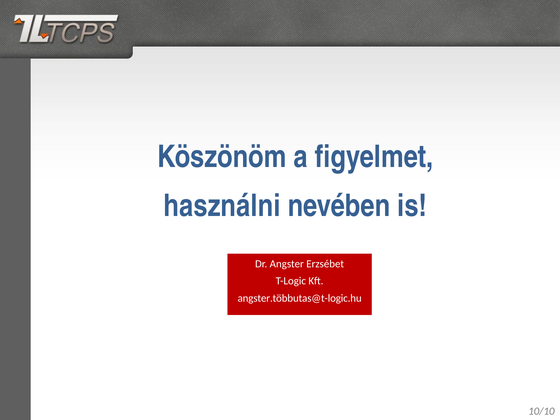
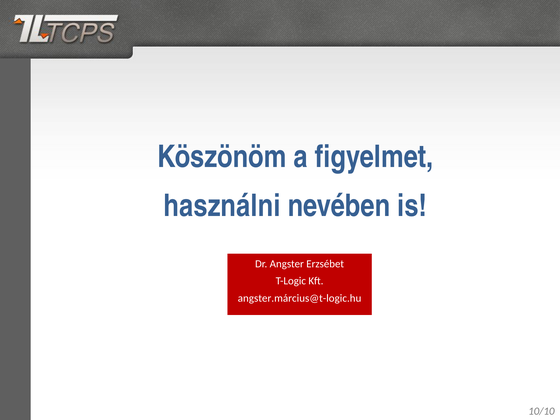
angster.többutas@t-logic.hu: angster.többutas@t-logic.hu -> angster.március@t-logic.hu (300, 298)
